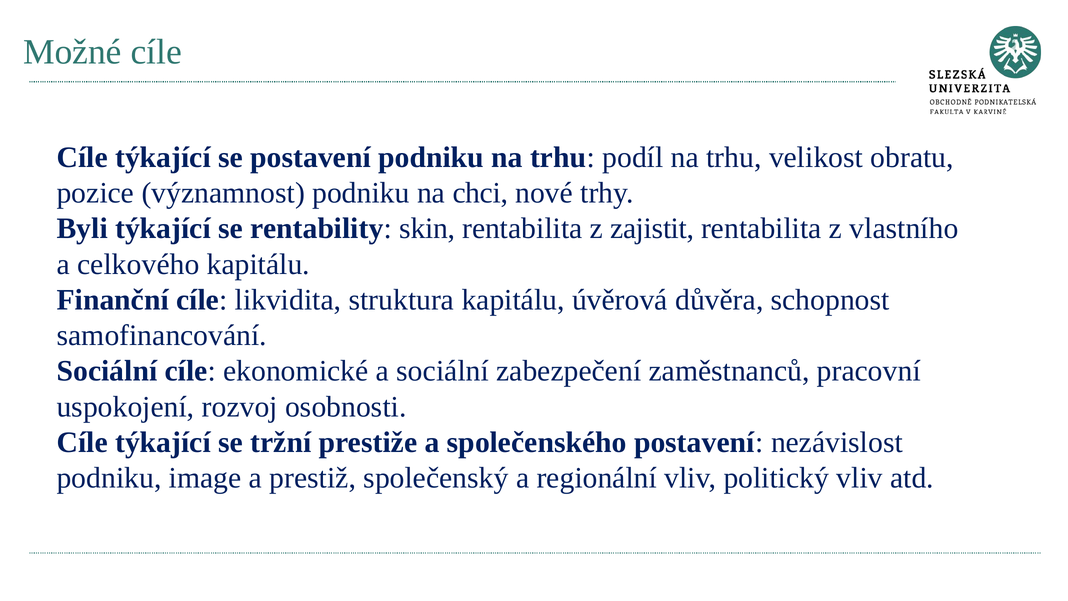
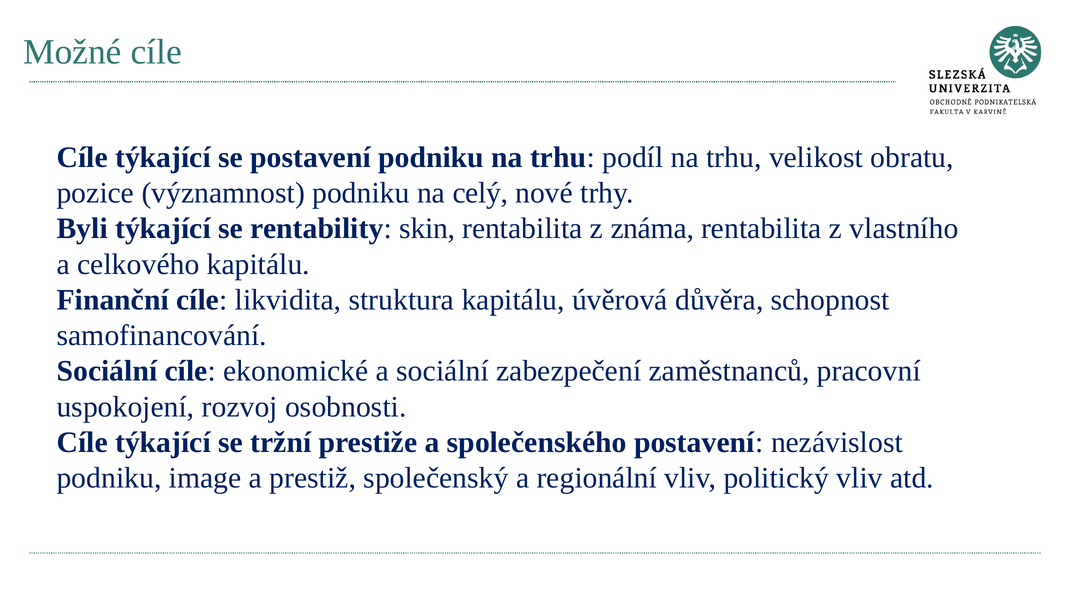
chci: chci -> celý (480, 193)
zajistit: zajistit -> známa (652, 229)
